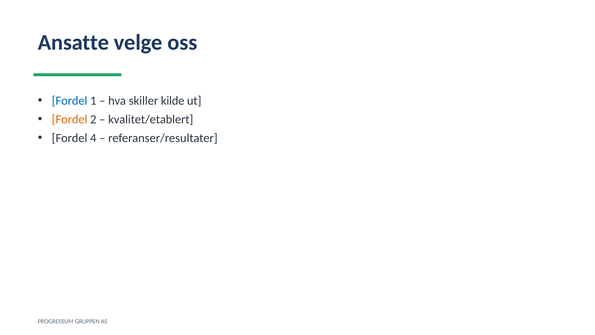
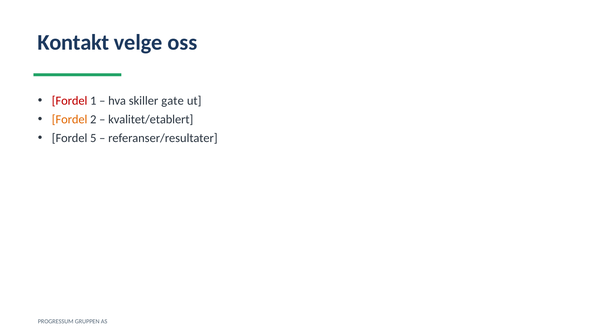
Ansatte: Ansatte -> Kontakt (73, 42)
Fordel colour: blue -> red (70, 101)
kilde: kilde -> gate (173, 101)
4: 4 -> 5 (93, 138)
